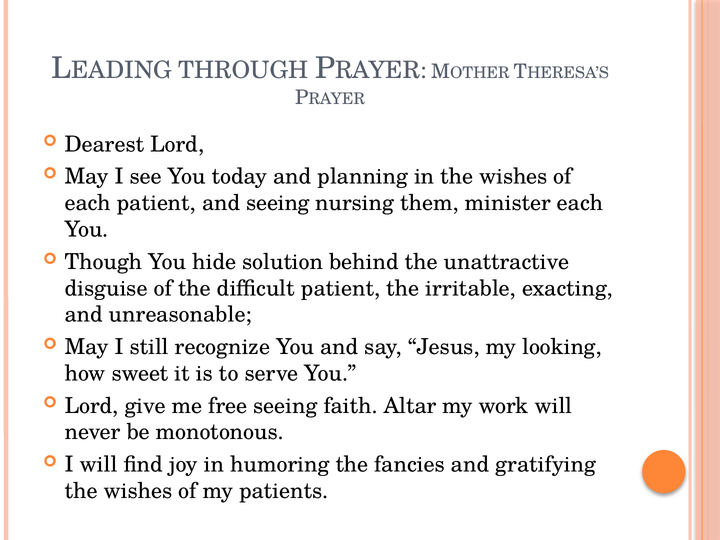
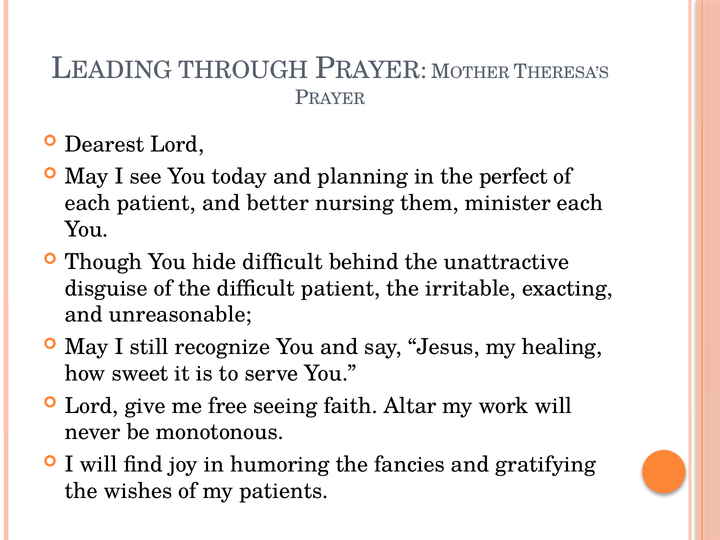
in the wishes: wishes -> perfect (513, 177)
and seeing: seeing -> better (278, 203)
hide solution: solution -> difficult (283, 262)
looking: looking -> healing (562, 347)
